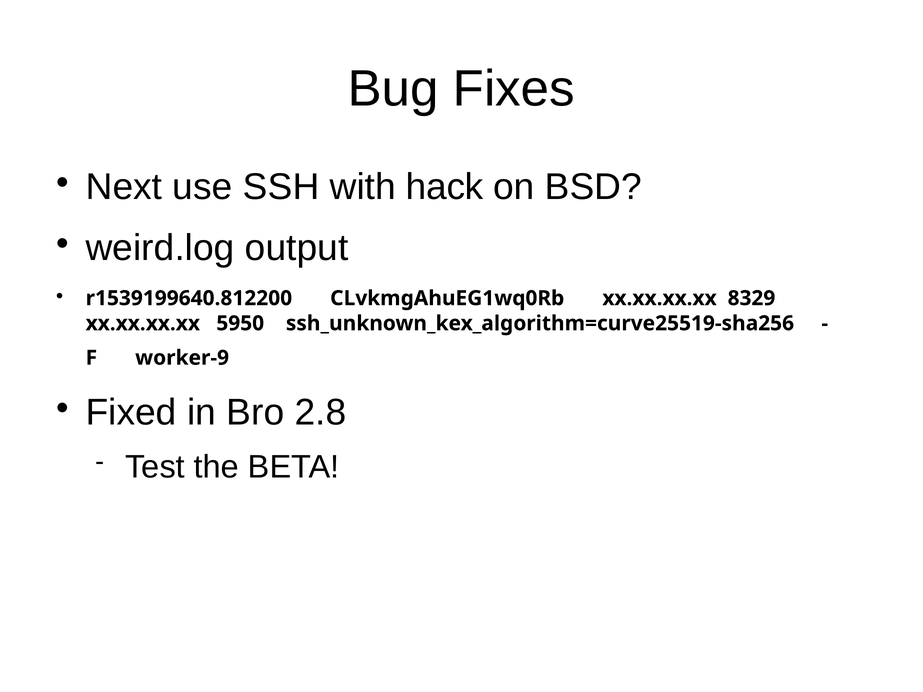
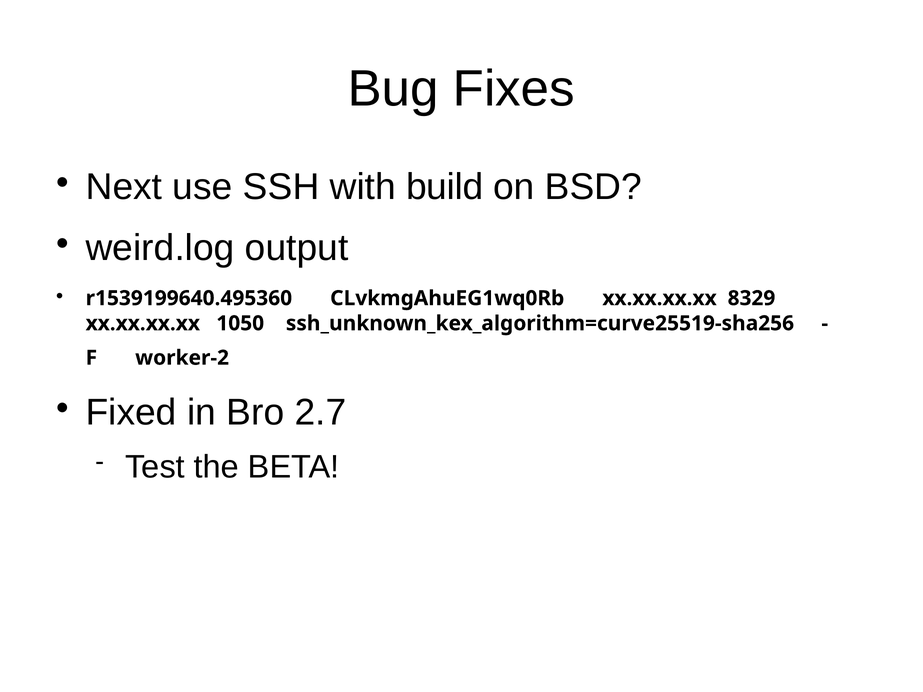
hack: hack -> build (445, 187)
r1539199640.812200: r1539199640.812200 -> r1539199640.495360 (189, 298)
5950: 5950 -> 1050 (240, 323)
worker-9: worker-9 -> worker-2 (182, 358)
2.8: 2.8 -> 2.7 (320, 412)
